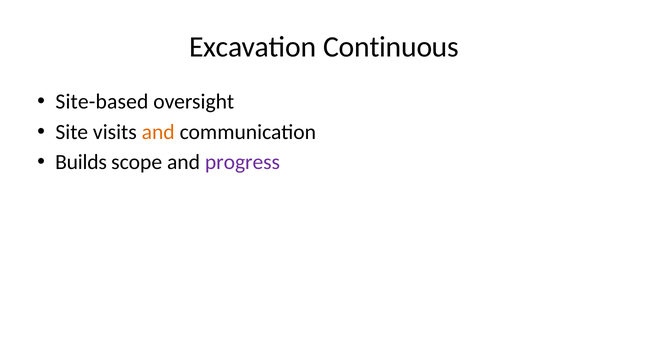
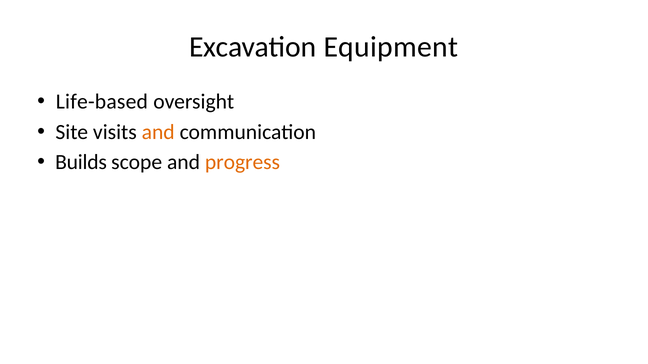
Continuous: Continuous -> Equipment (391, 47)
Site-based: Site-based -> Life-based (102, 102)
progress colour: purple -> orange (243, 162)
